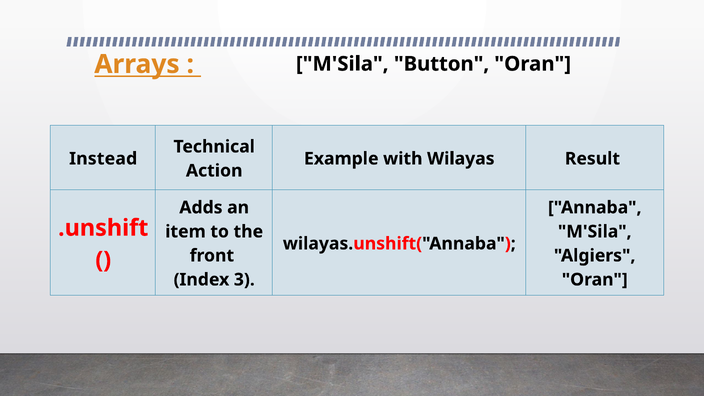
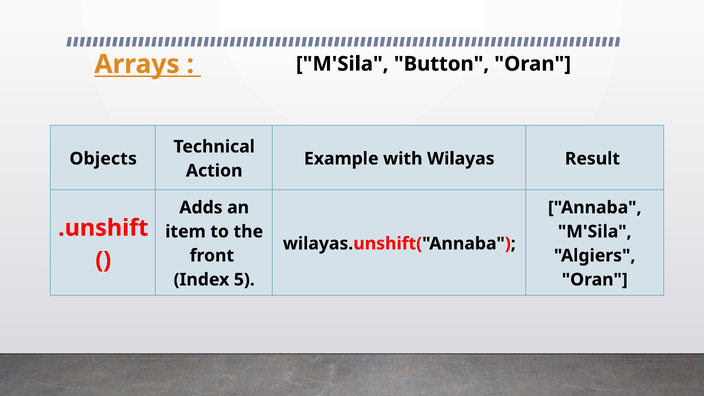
Instead: Instead -> Objects (103, 159)
3: 3 -> 5 (244, 280)
